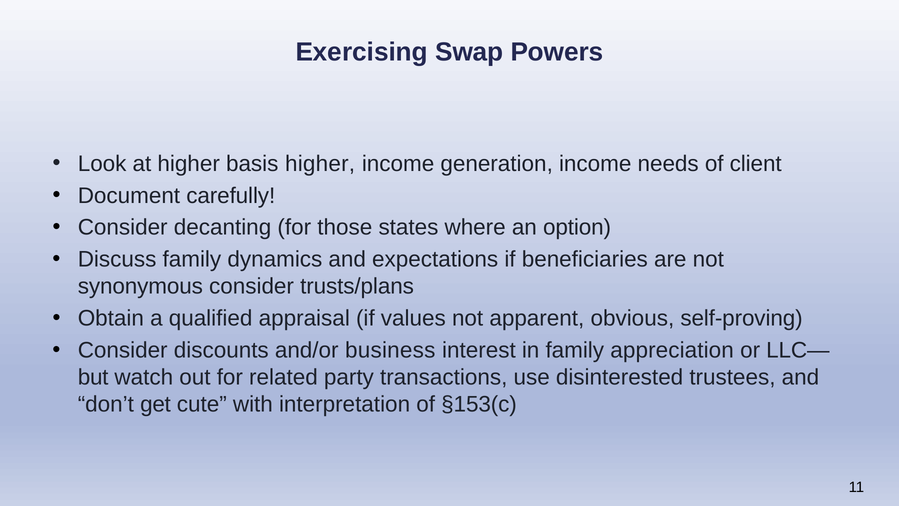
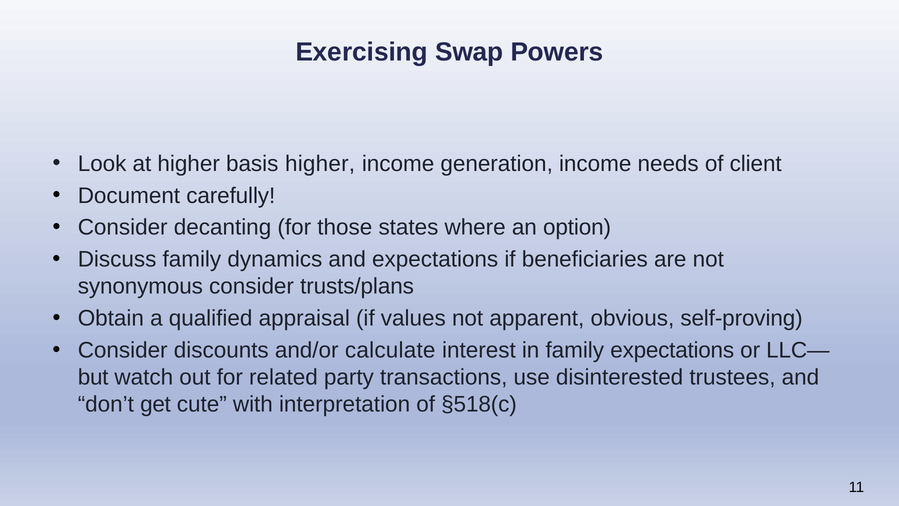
business: business -> calculate (390, 350)
family appreciation: appreciation -> expectations (672, 350)
§153(c: §153(c -> §518(c (479, 404)
